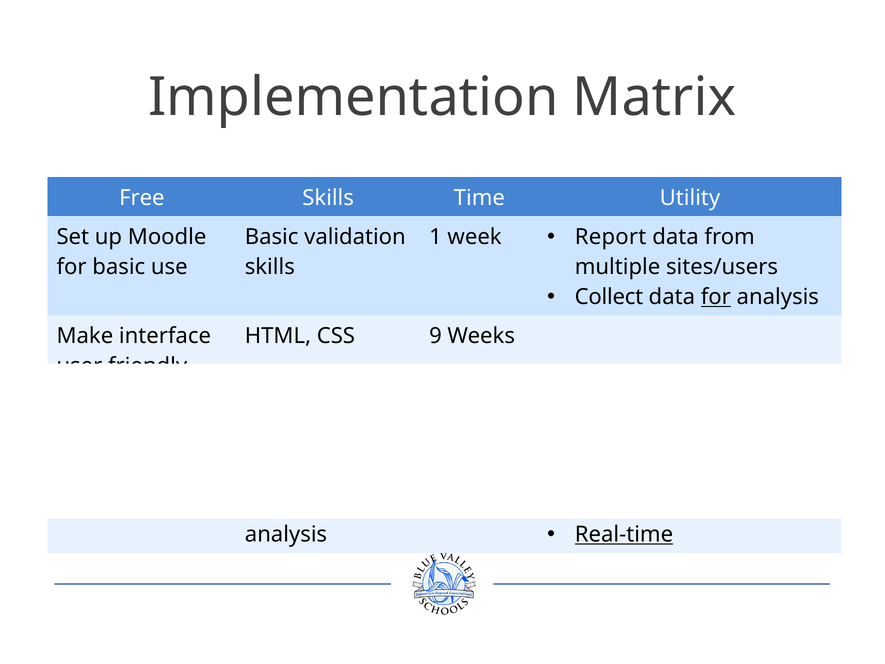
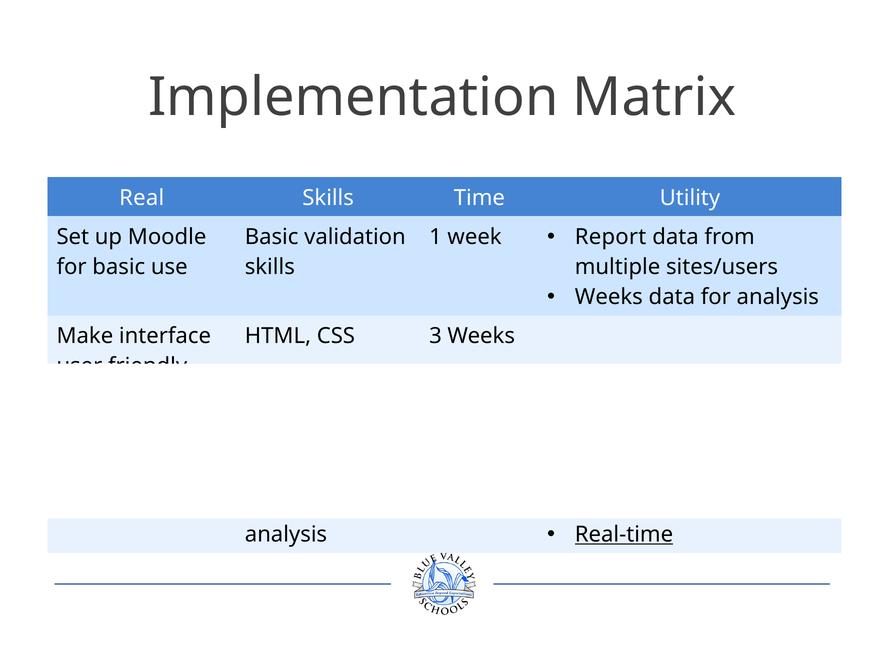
Free: Free -> Real (142, 198)
Collect: Collect -> Weeks (609, 297)
for underline: present -> none (716, 297)
9: 9 -> 3 (436, 336)
